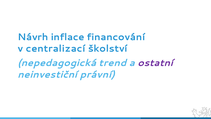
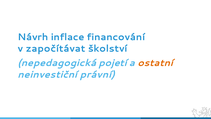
centralizací: centralizací -> započítávat (56, 48)
trend: trend -> pojetí (113, 63)
ostatní colour: purple -> orange (155, 63)
